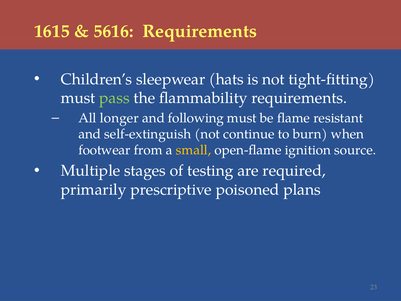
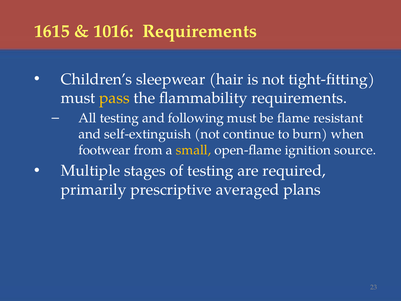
5616: 5616 -> 1016 (113, 31)
hats: hats -> hair (226, 79)
pass colour: light green -> yellow (114, 98)
All longer: longer -> testing (119, 118)
poisoned: poisoned -> averaged (248, 189)
